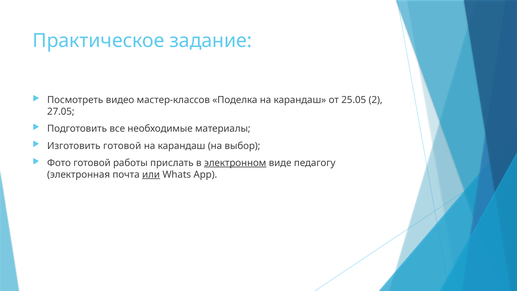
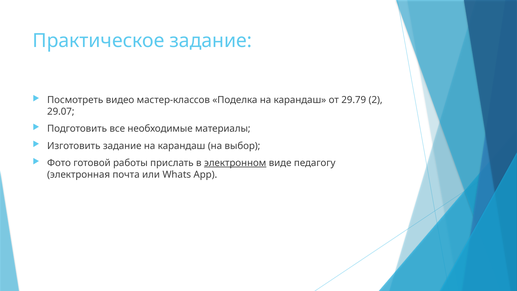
25.05: 25.05 -> 29.79 (354, 100)
27.05: 27.05 -> 29.07 (61, 112)
Изготовить готовой: готовой -> задание (122, 146)
или underline: present -> none (151, 174)
